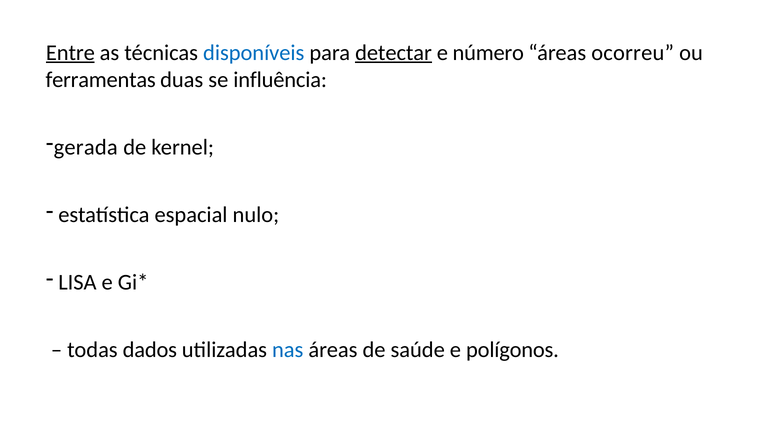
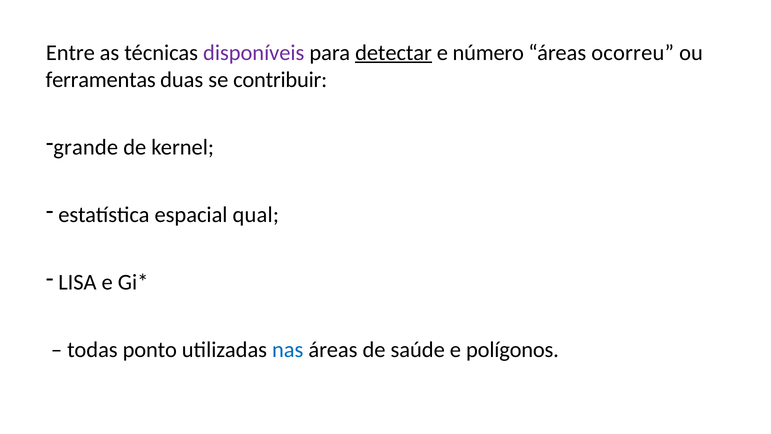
Entre underline: present -> none (70, 53)
disponíveis colour: blue -> purple (254, 53)
influência: influência -> contribuir (280, 80)
gerada: gerada -> grande (86, 147)
nulo: nulo -> qual (256, 215)
dados: dados -> ponto (150, 350)
